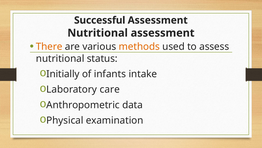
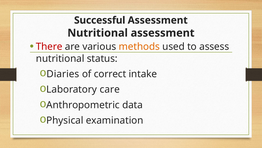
There colour: orange -> red (49, 47)
Initially: Initially -> Diaries (63, 74)
infants: infants -> correct (110, 74)
